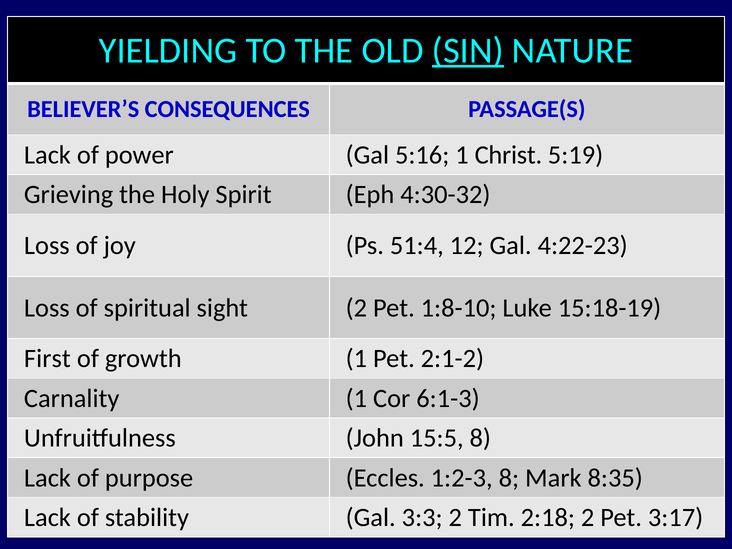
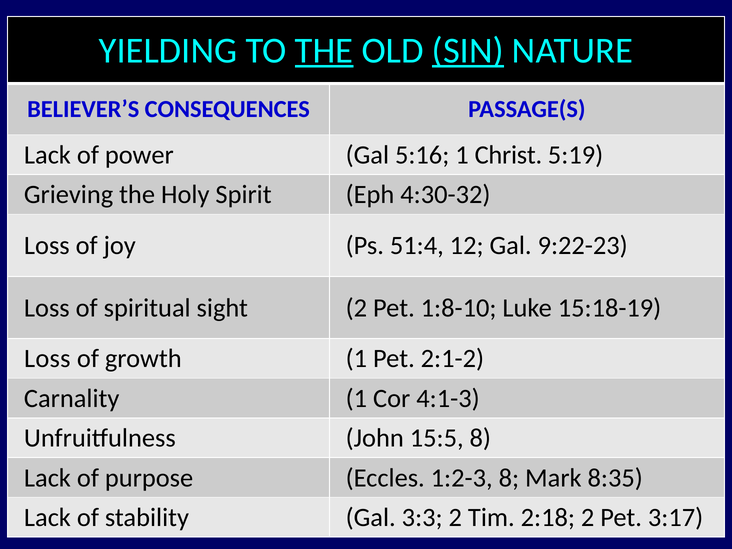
THE underline: none -> present (324, 50)
4:22-23: 4:22-23 -> 9:22-23 (583, 246)
First: First -> Loss (47, 359)
6:1-3: 6:1-3 -> 4:1-3 (448, 398)
